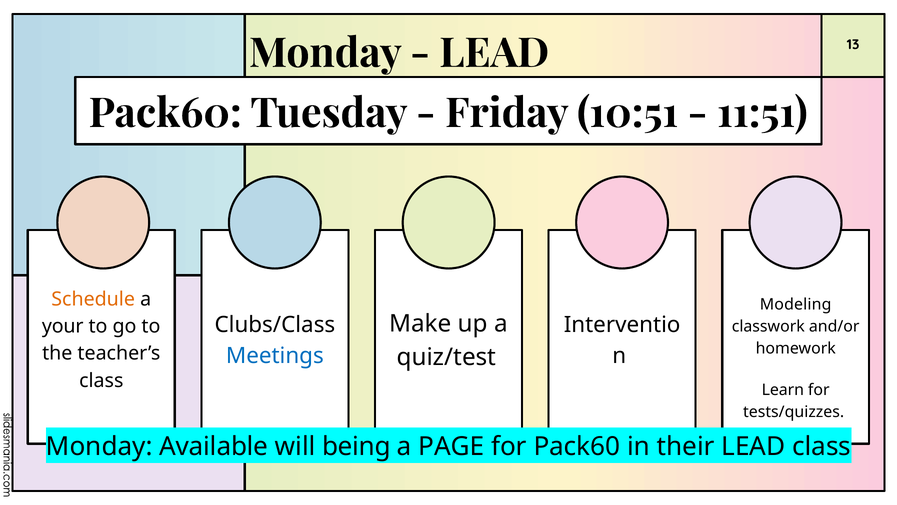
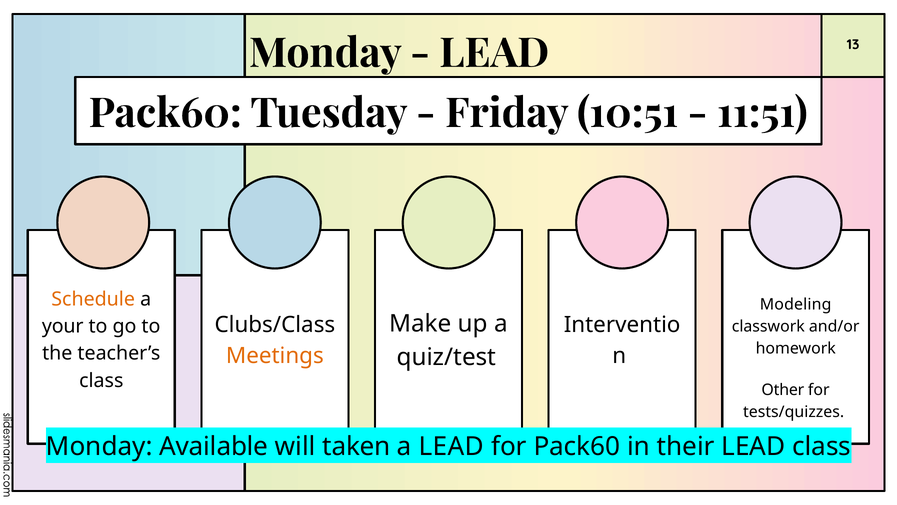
Meetings colour: blue -> orange (275, 356)
Learn: Learn -> Other (783, 390)
being: being -> taken (356, 446)
a PAGE: PAGE -> LEAD (451, 446)
